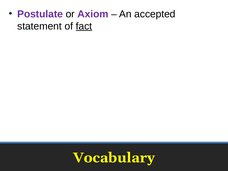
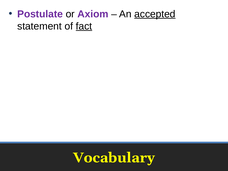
accepted underline: none -> present (155, 14)
